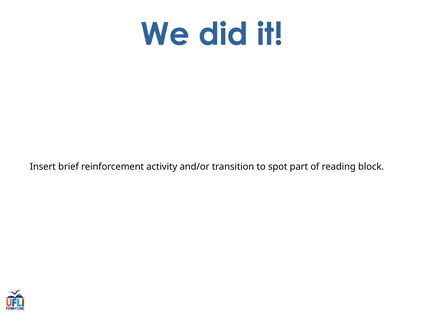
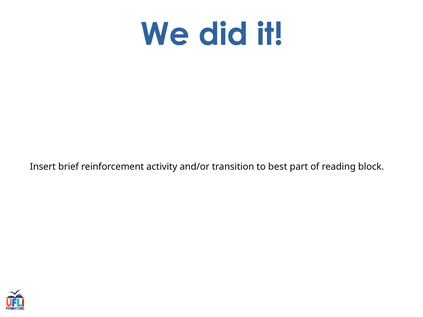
spot: spot -> best (278, 167)
